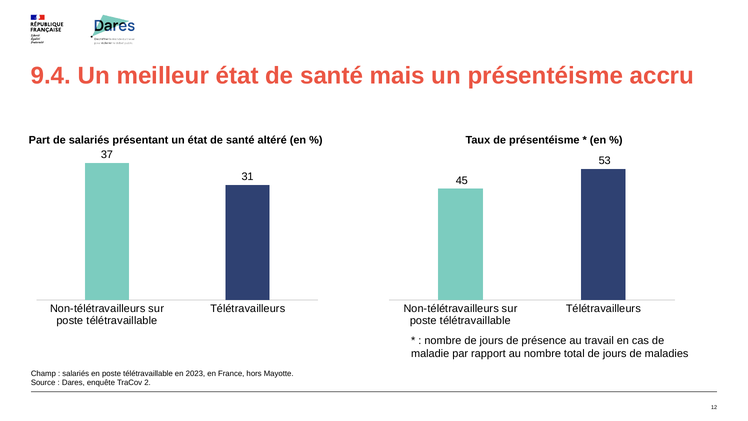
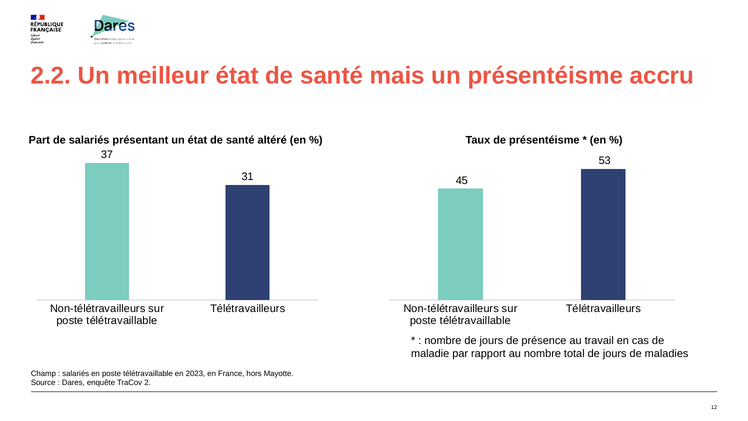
9.4: 9.4 -> 2.2 (51, 76)
